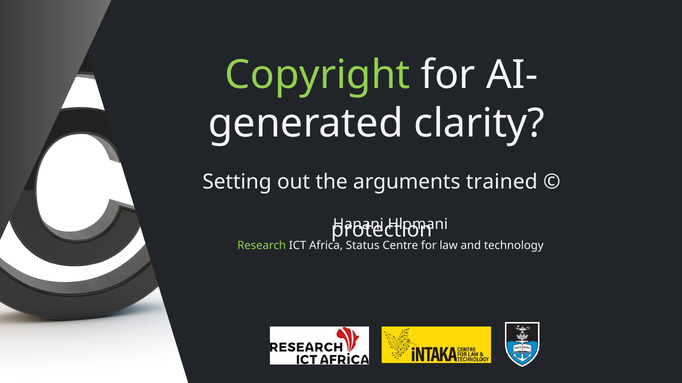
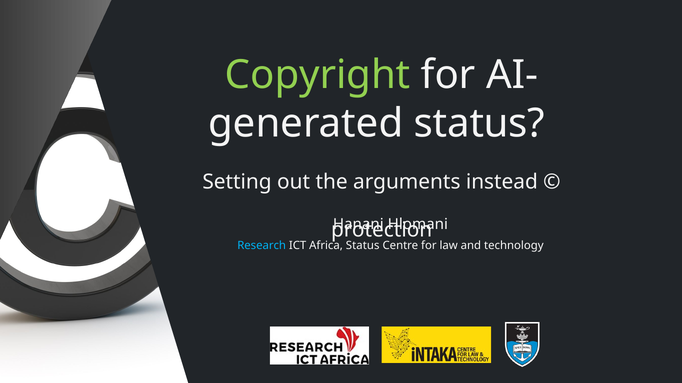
clarity: clarity -> status (479, 124)
trained: trained -> instead (502, 182)
Research colour: light green -> light blue (262, 246)
